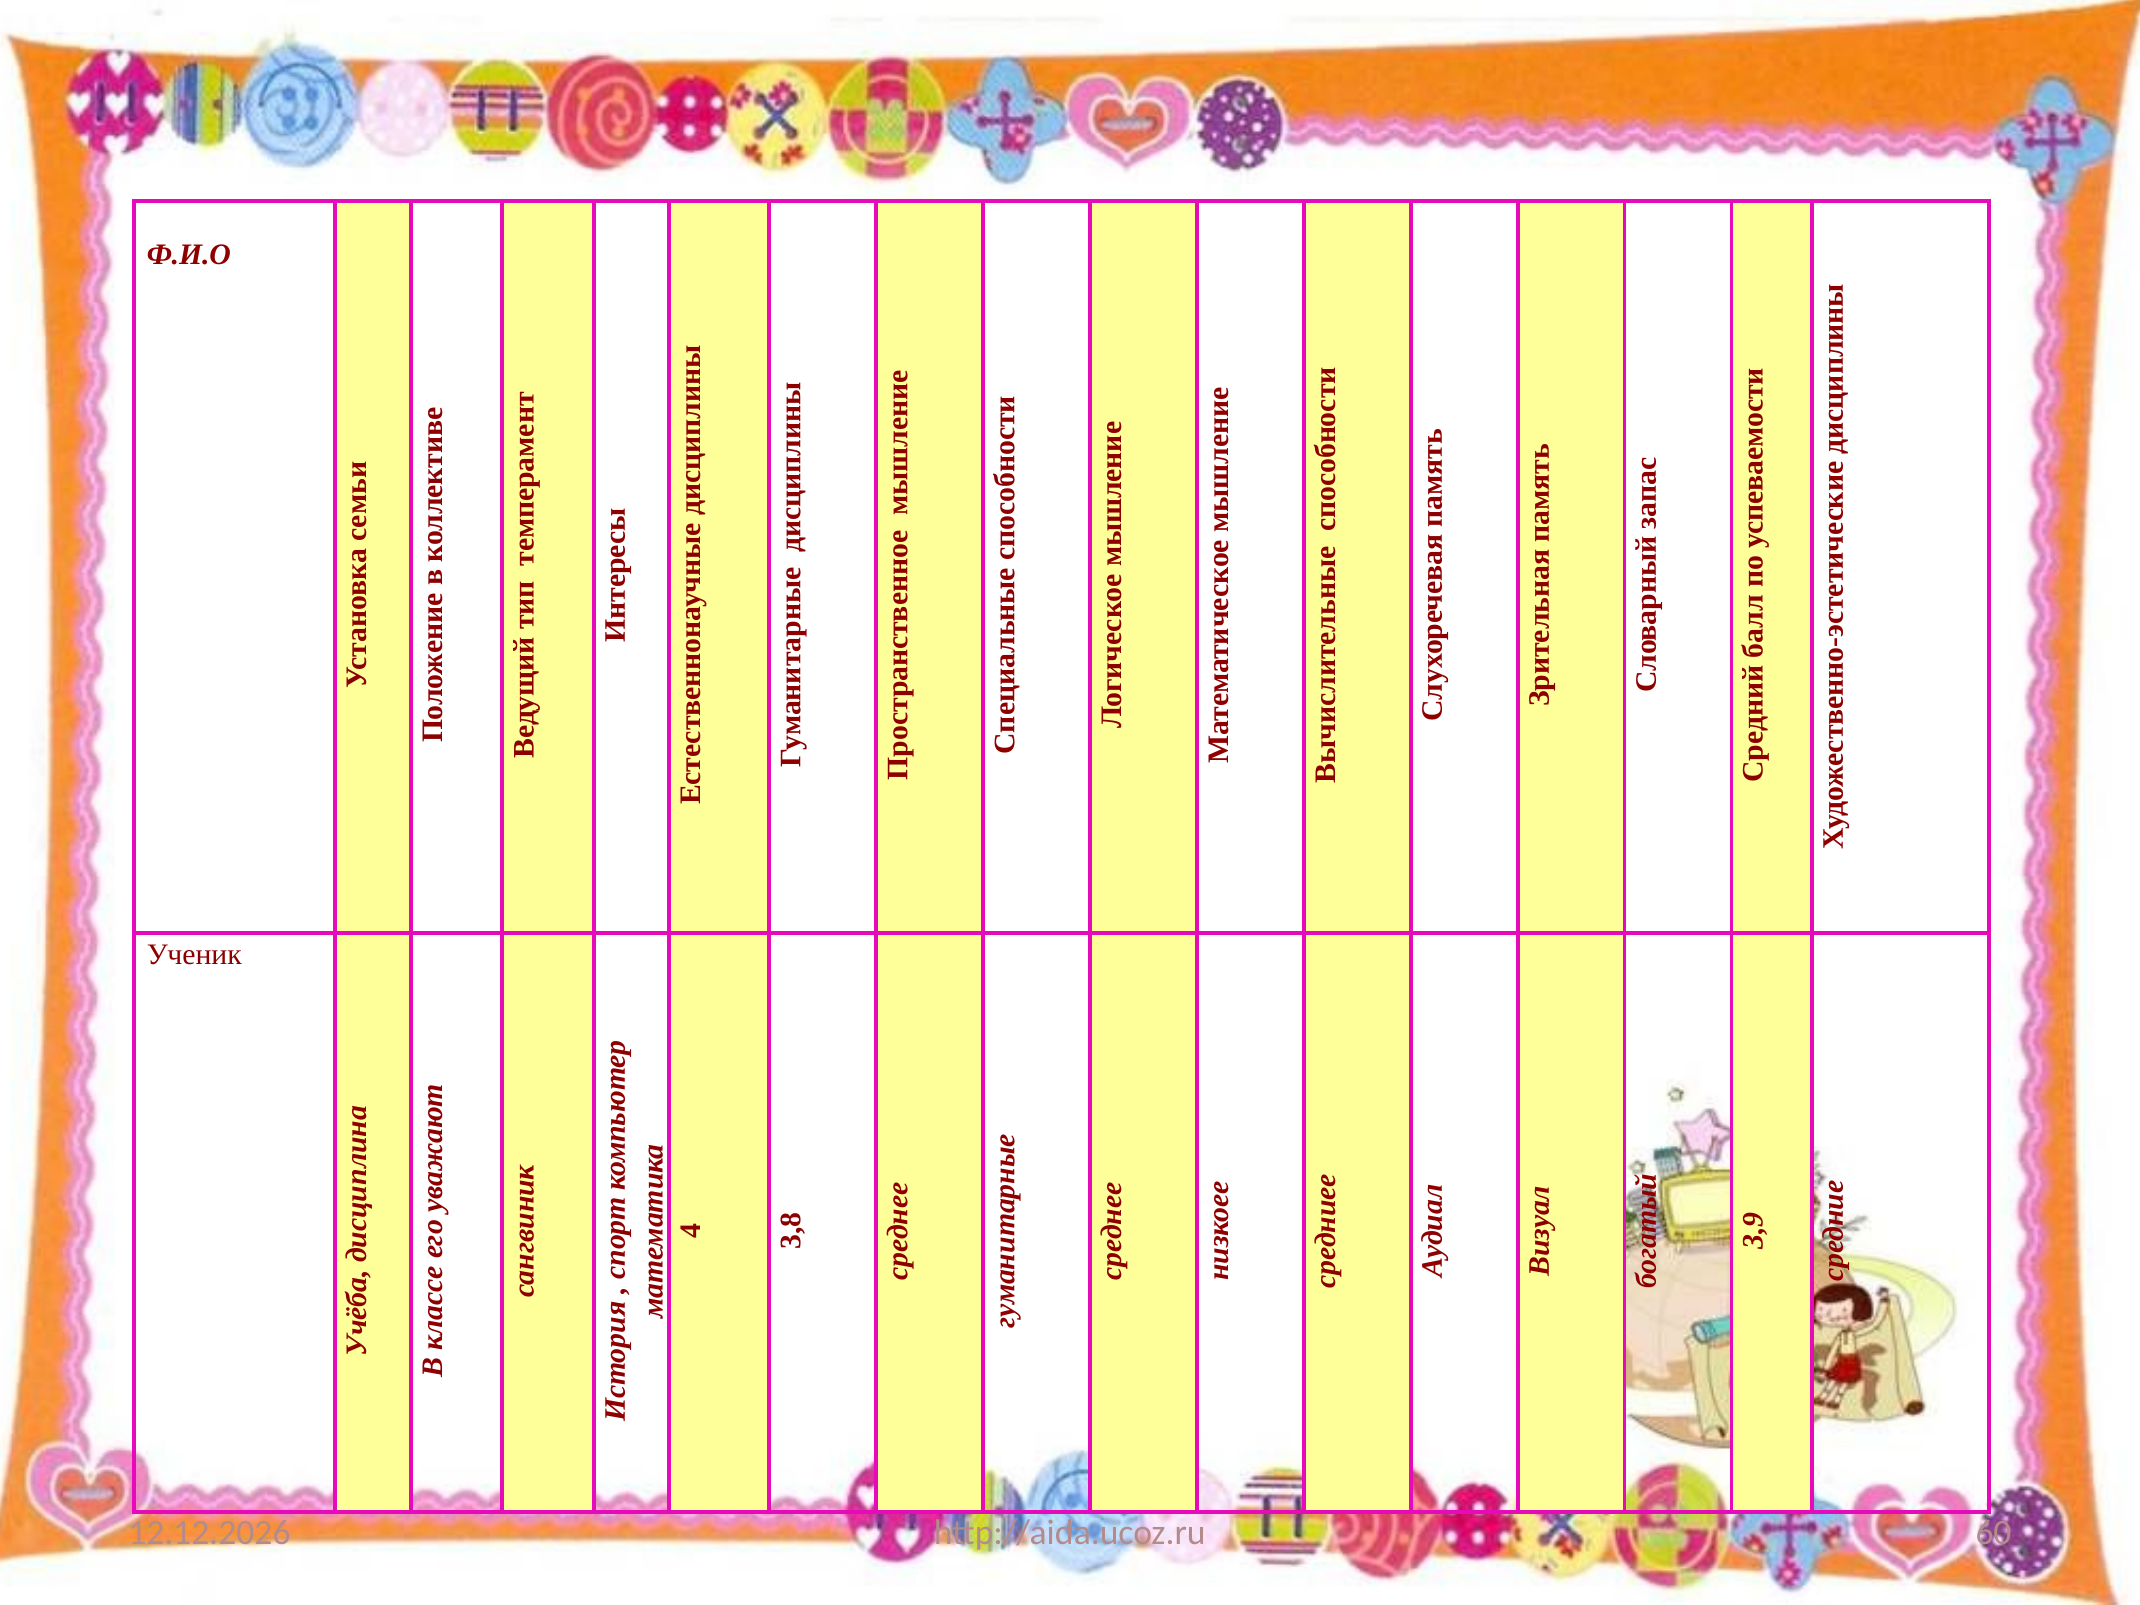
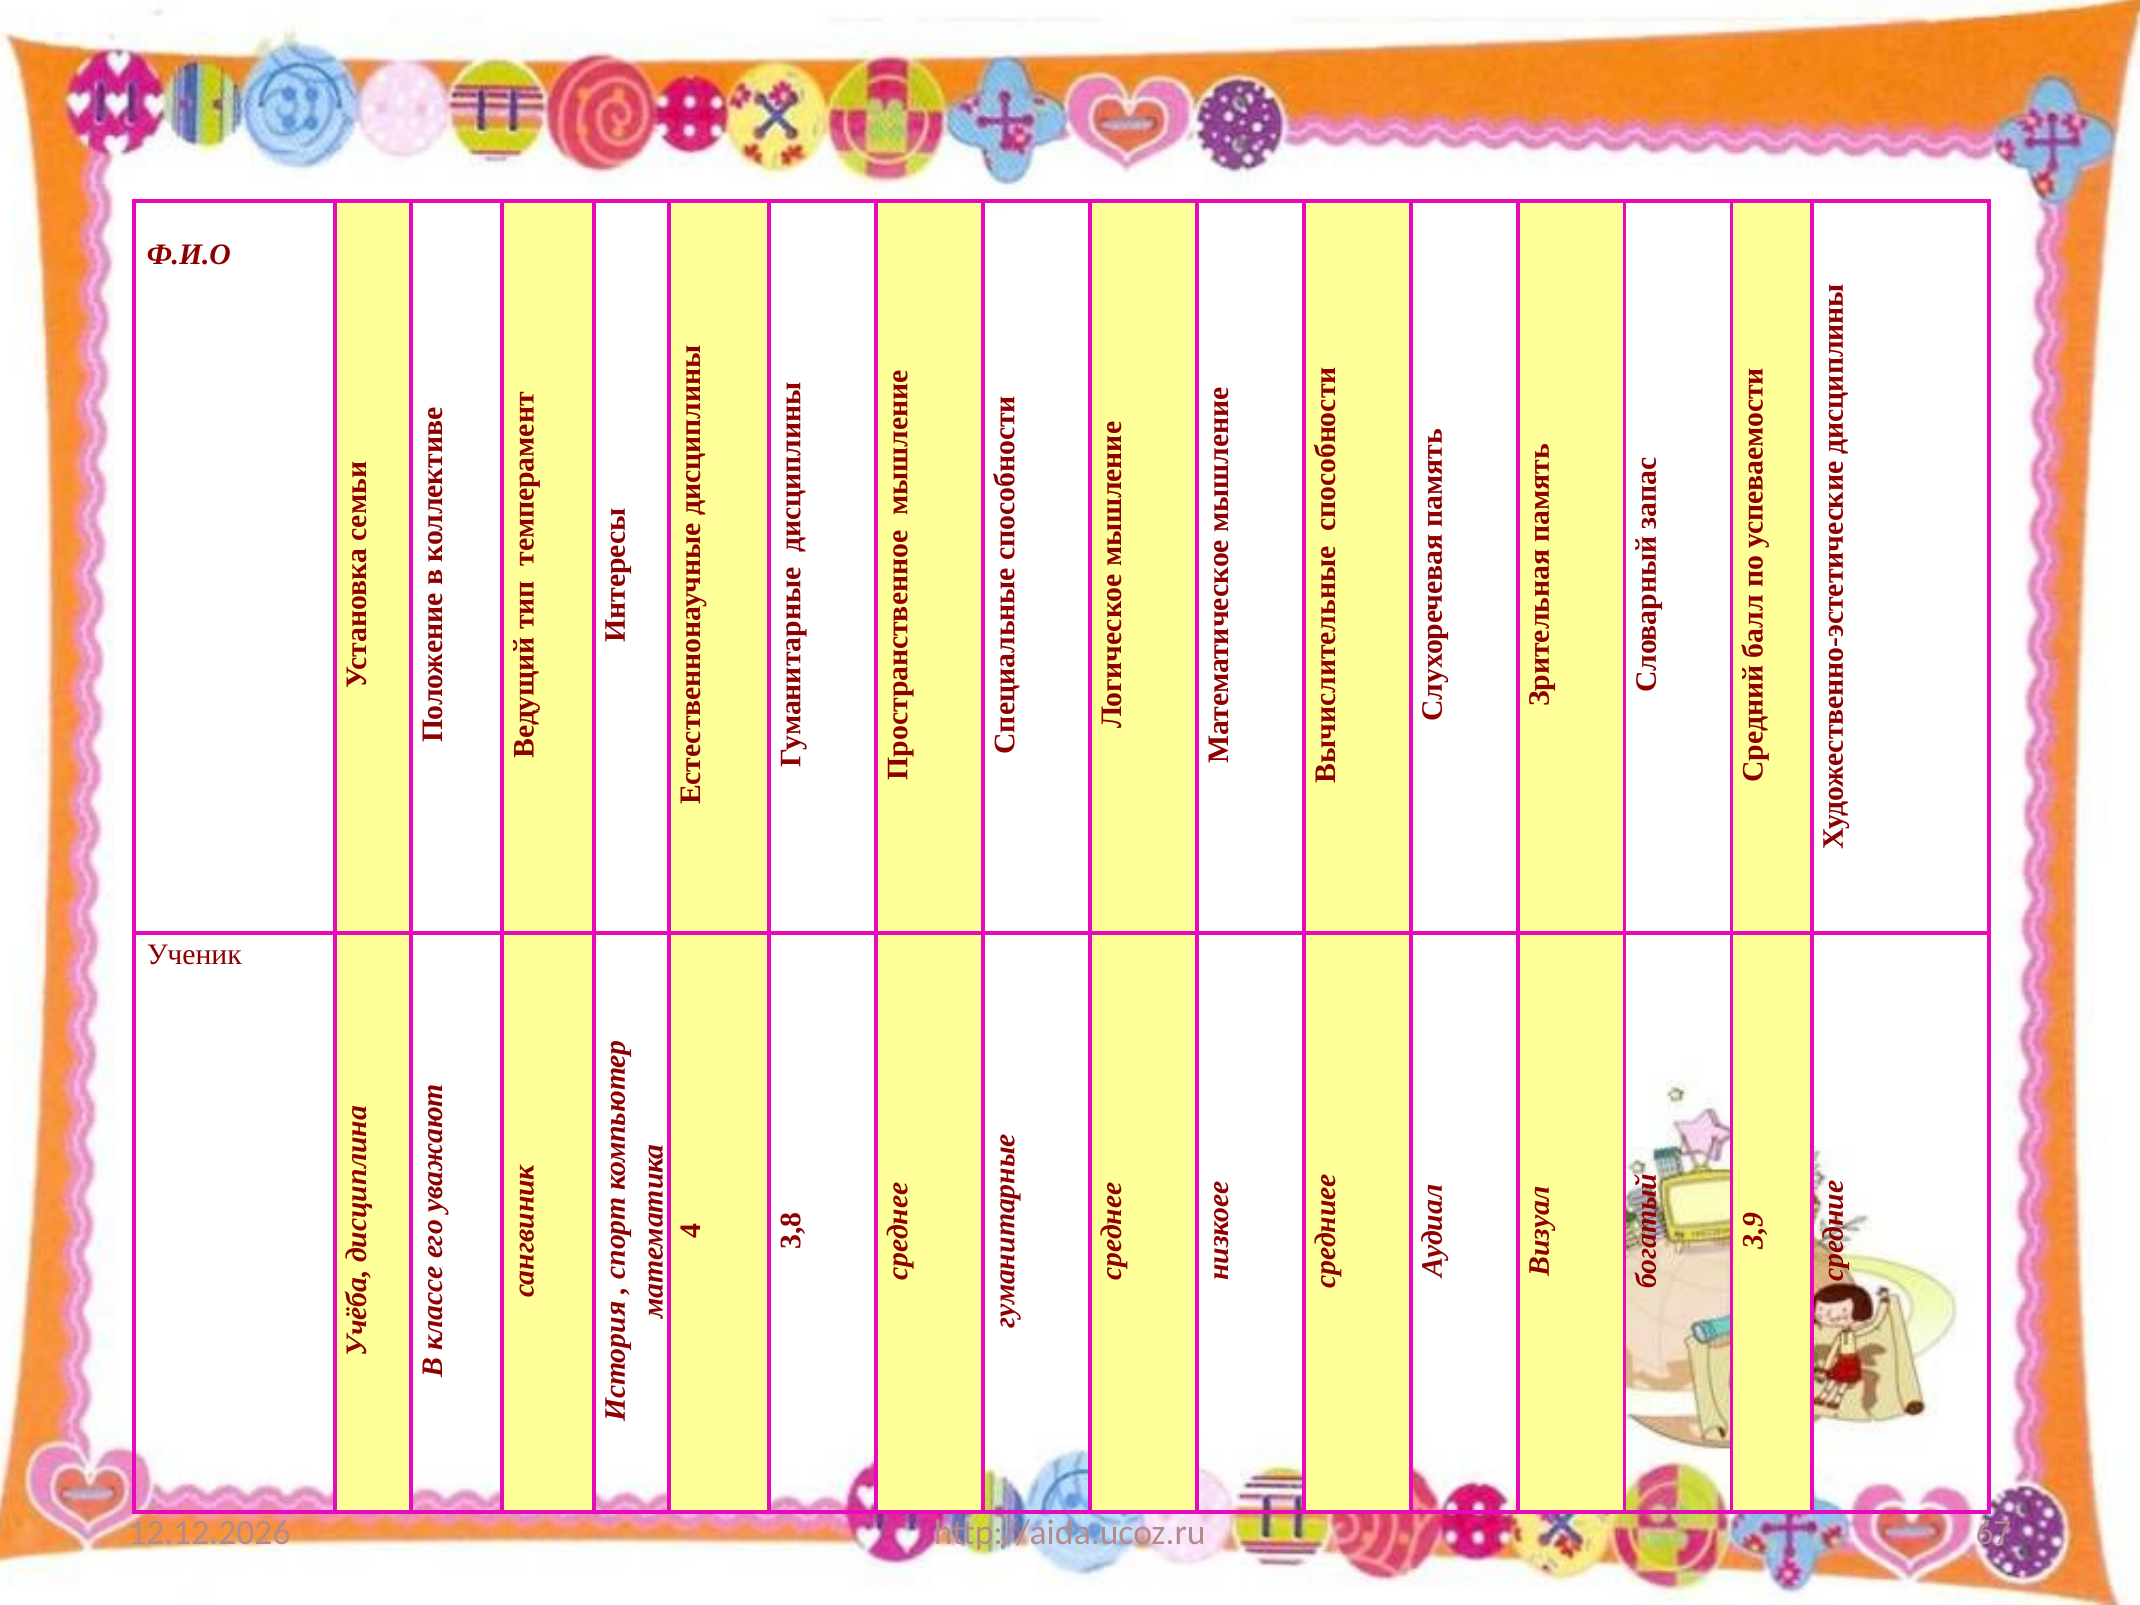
60: 60 -> 67 (1994, 1532)
